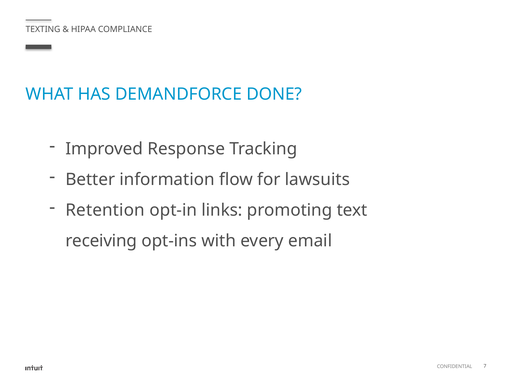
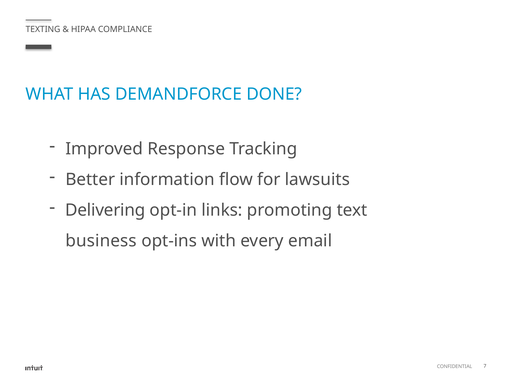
Retention: Retention -> Delivering (105, 210)
receiving: receiving -> business (101, 241)
